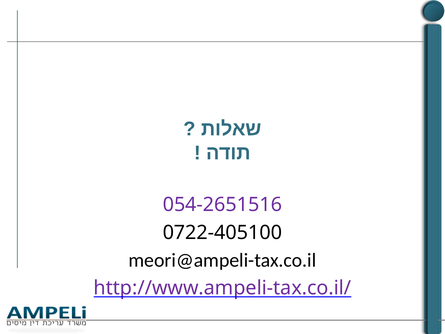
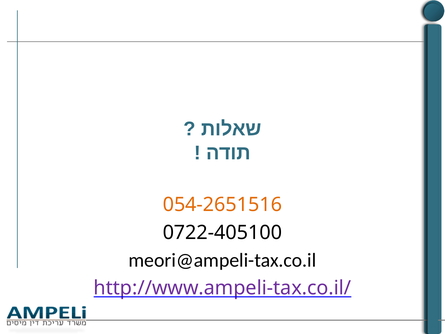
054-2651516 colour: purple -> orange (222, 205)
